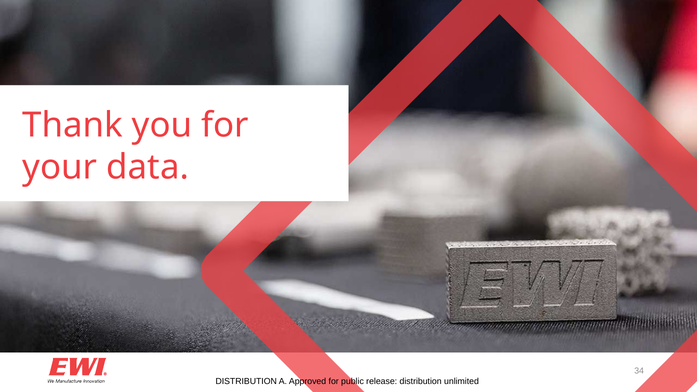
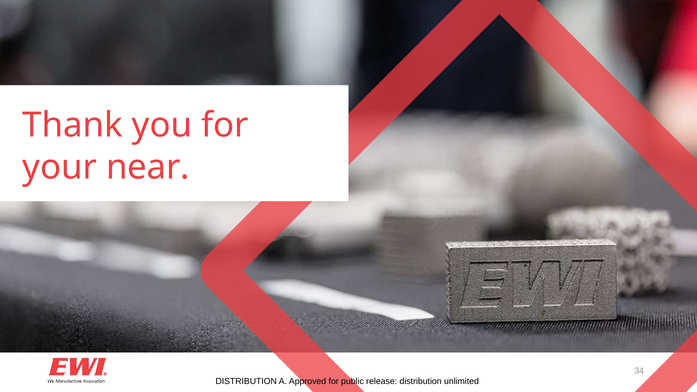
data: data -> near (148, 167)
